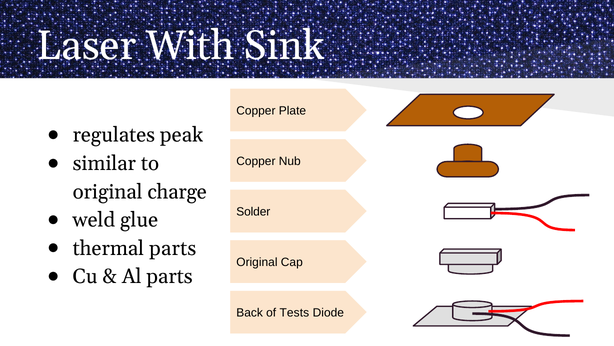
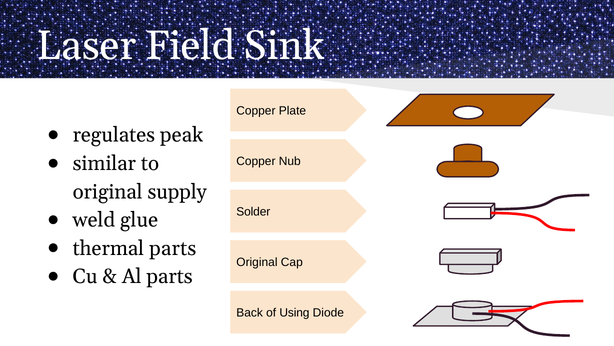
With: With -> Field (190, 45)
charge: charge -> supply (177, 191)
Tests: Tests -> Using (294, 312)
